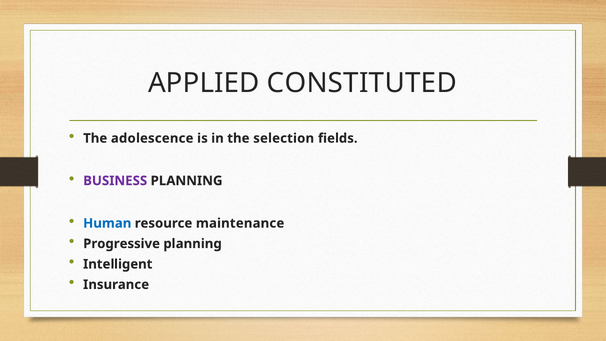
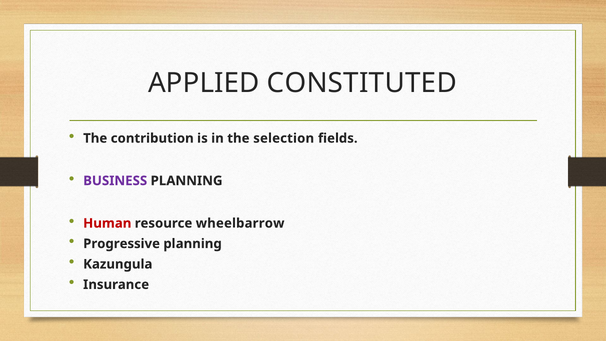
adolescence: adolescence -> contribution (152, 138)
Human colour: blue -> red (107, 223)
maintenance: maintenance -> wheelbarrow (240, 223)
Intelligent: Intelligent -> Kazungula (118, 264)
